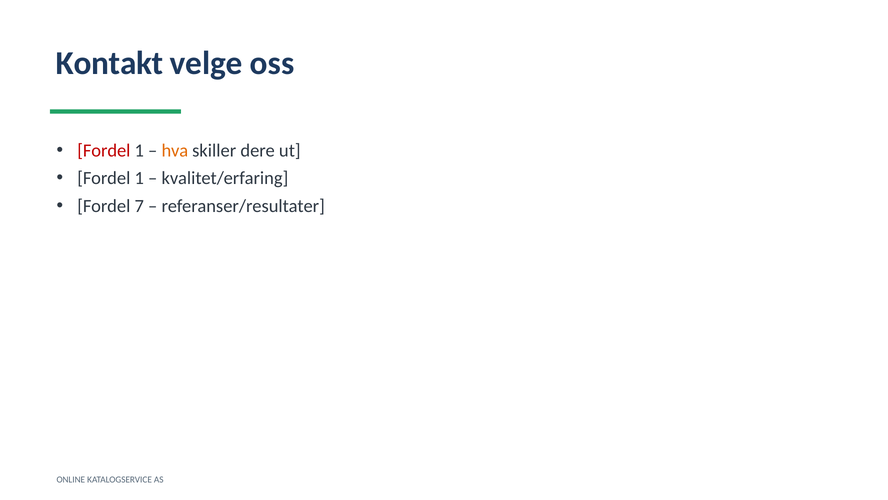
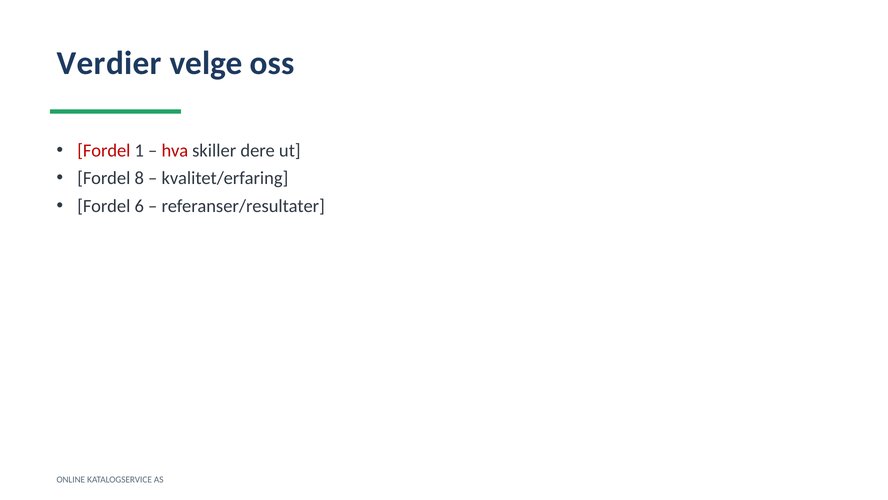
Kontakt: Kontakt -> Verdier (109, 63)
hva colour: orange -> red (175, 150)
1: 1 -> 8 (139, 178)
7: 7 -> 6 (139, 206)
